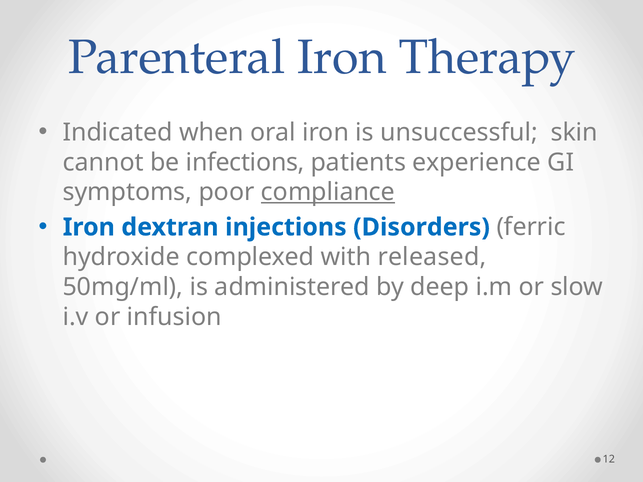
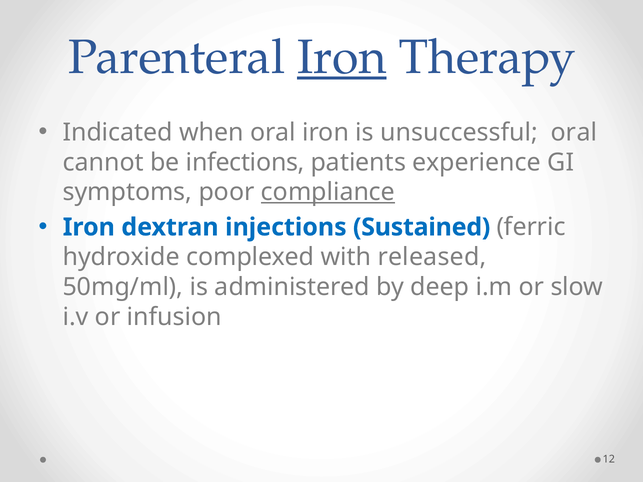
Iron underline: none -> present (342, 57)
unsuccessful skin: skin -> oral (574, 132)
Disorders: Disorders -> Sustained (422, 227)
